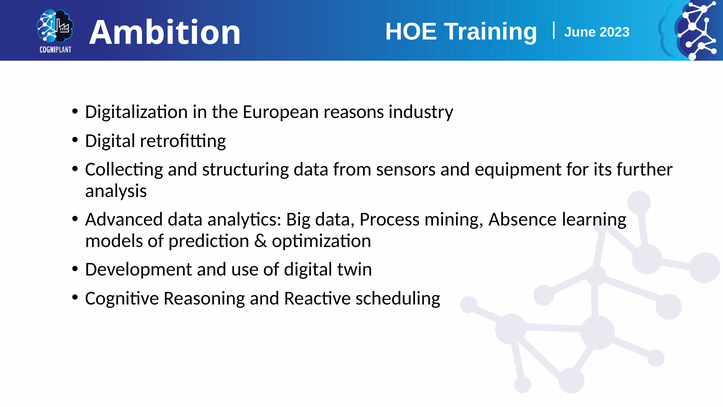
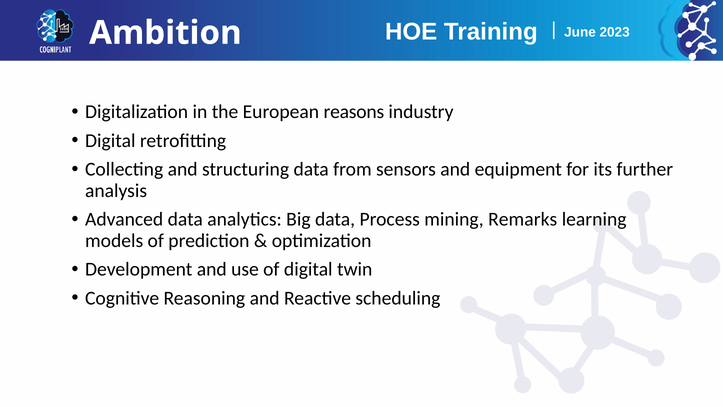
Absence: Absence -> Remarks (523, 219)
